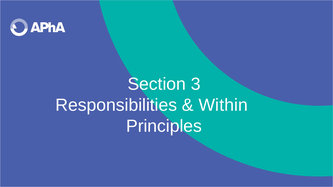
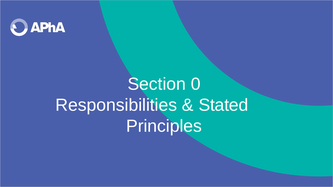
3: 3 -> 0 (196, 84)
Within: Within -> Stated (223, 105)
